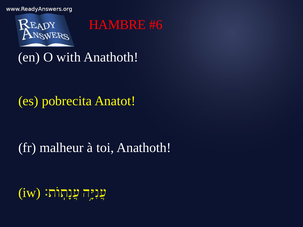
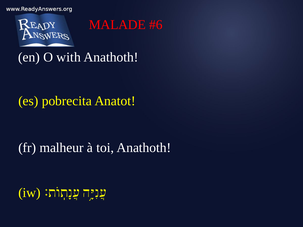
HAMBRE: HAMBRE -> MALADE (117, 25)
